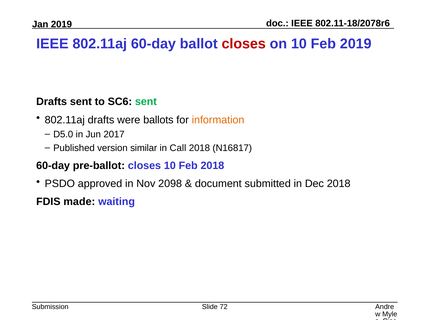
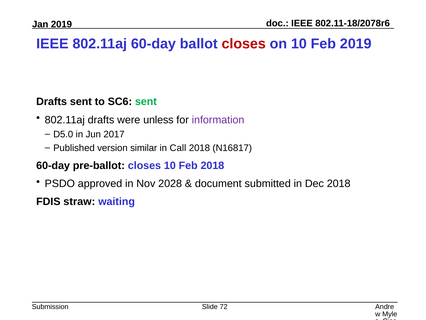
ballots: ballots -> unless (158, 120)
information colour: orange -> purple (218, 120)
2098: 2098 -> 2028 (170, 183)
made: made -> straw (79, 201)
